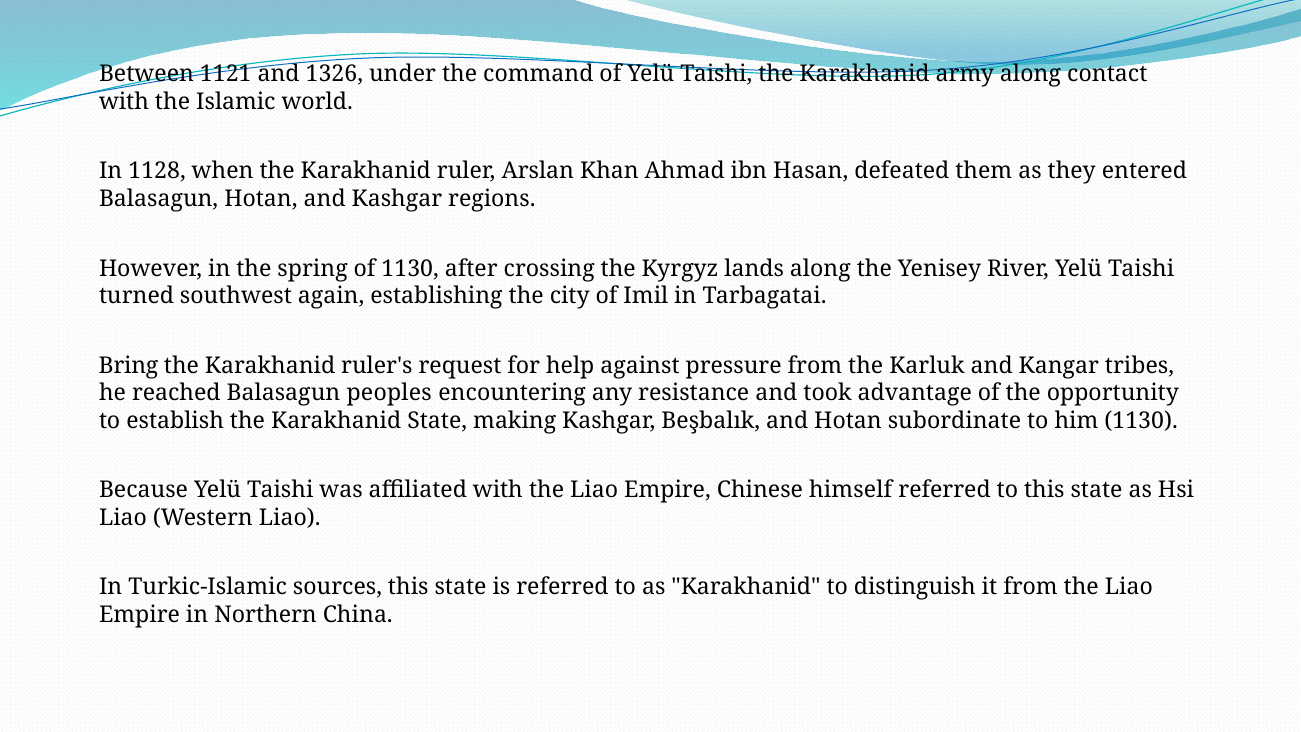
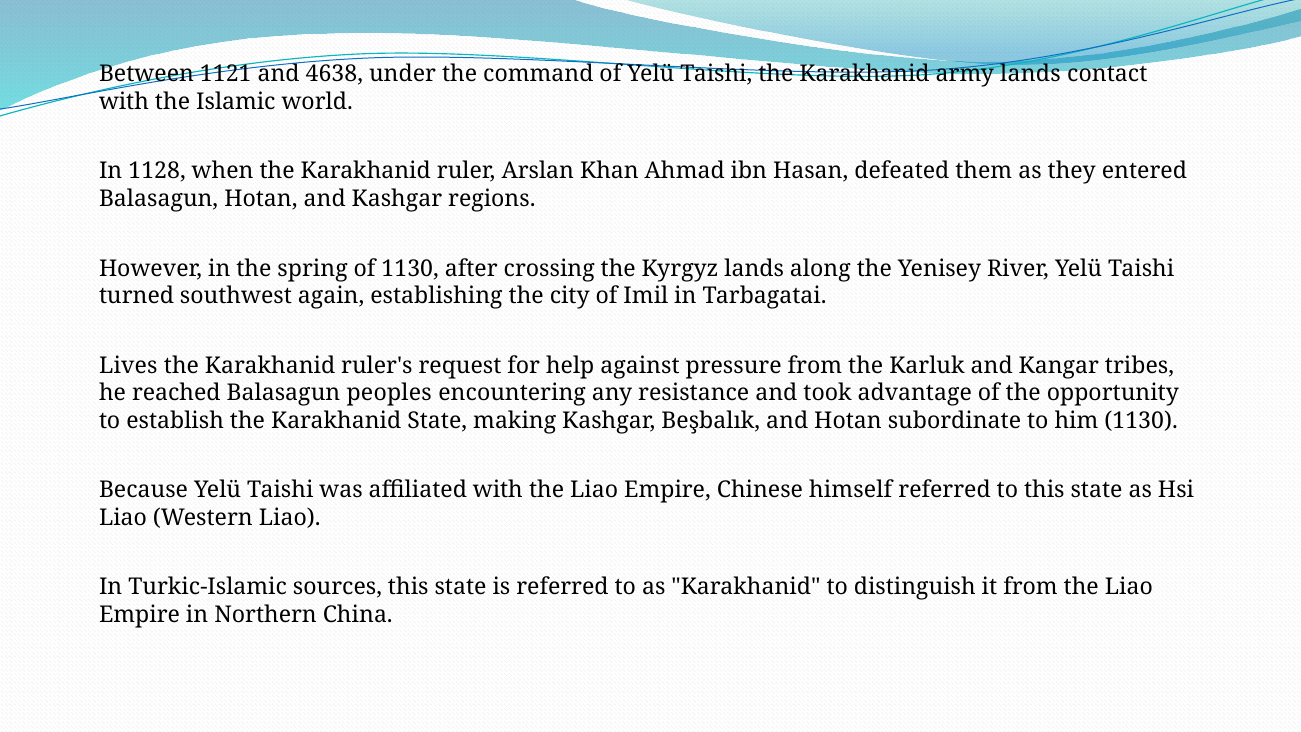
1326: 1326 -> 4638 (334, 74)
army along: along -> lands (1030, 74)
Bring: Bring -> Lives (128, 365)
